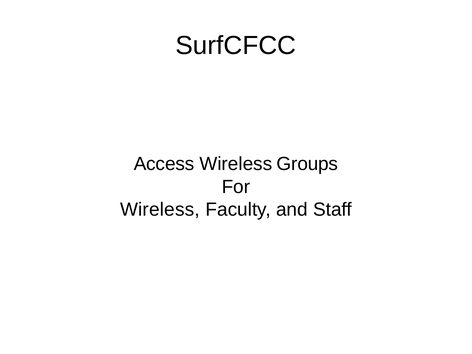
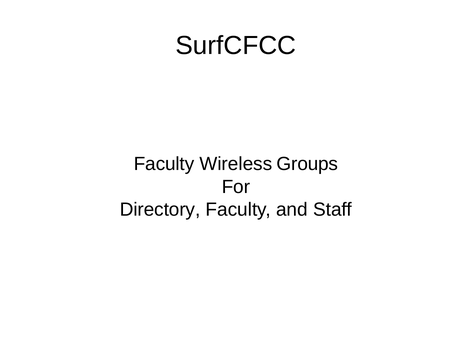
Access: Access -> Faculty (164, 164)
Wireless: Wireless -> Directory (160, 210)
